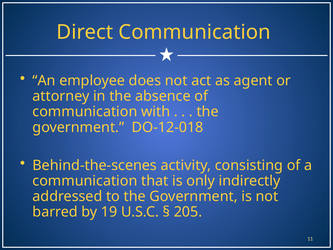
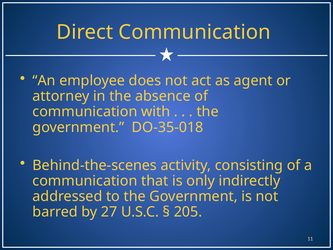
DO-12-018: DO-12-018 -> DO-35-018 (168, 127)
19: 19 -> 27 (109, 212)
